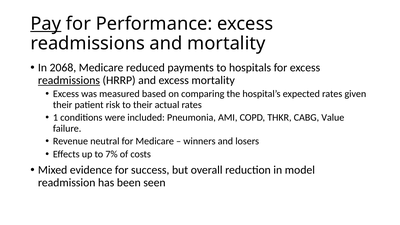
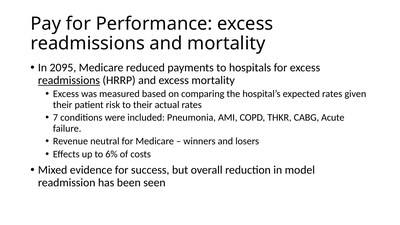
Pay underline: present -> none (46, 24)
2068: 2068 -> 2095 (63, 68)
1: 1 -> 7 (56, 118)
Value: Value -> Acute (333, 118)
7%: 7% -> 6% (111, 154)
